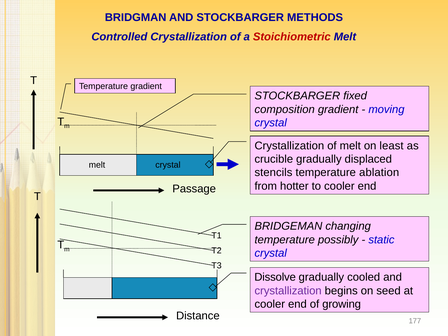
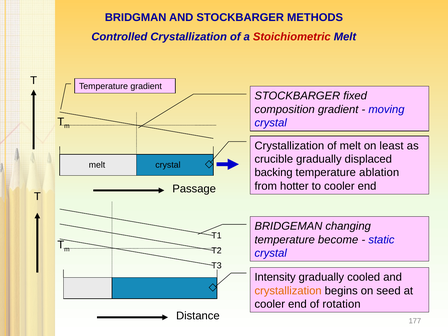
stencils: stencils -> backing (274, 173)
possibly: possibly -> become (338, 240)
Dissolve: Dissolve -> Intensity (275, 277)
crystallization colour: purple -> orange (288, 291)
growing: growing -> rotation (342, 304)
